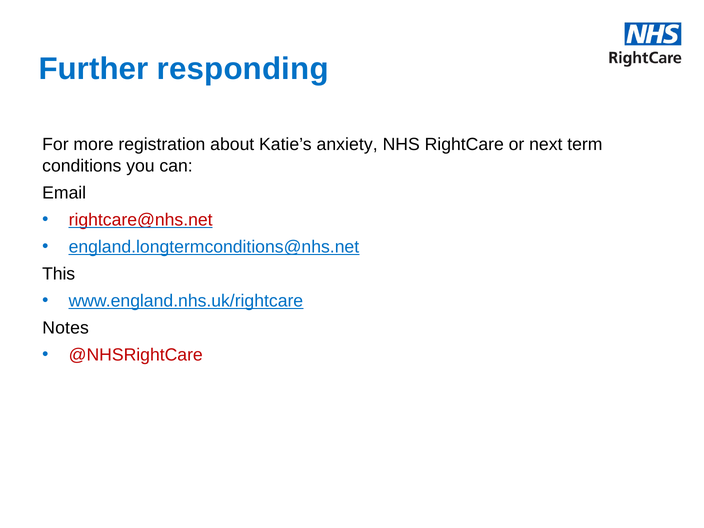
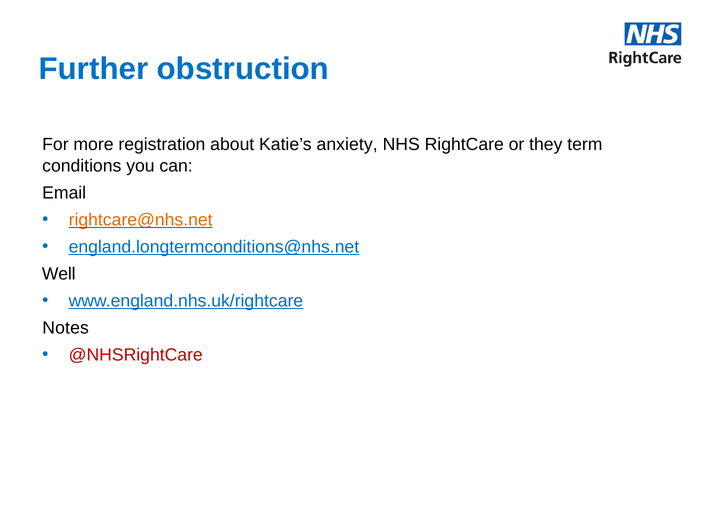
responding: responding -> obstruction (243, 69)
next: next -> they (546, 145)
rightcare@nhs.net colour: red -> orange (141, 220)
This: This -> Well (59, 274)
